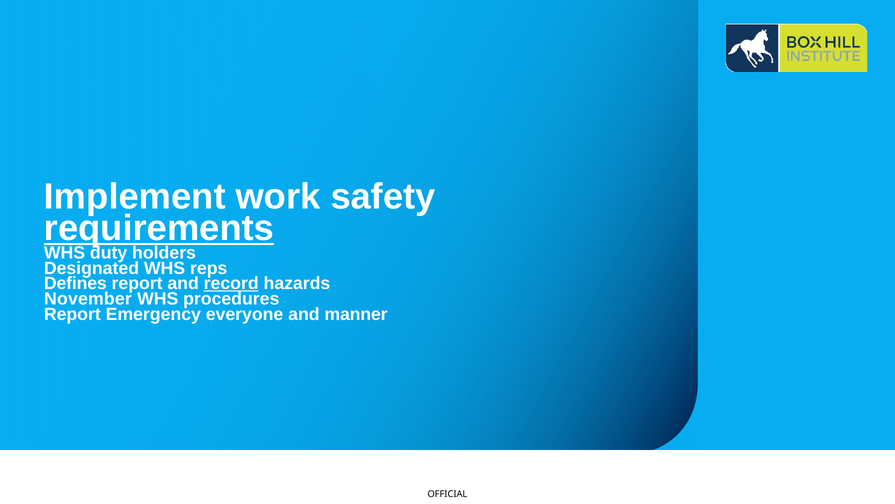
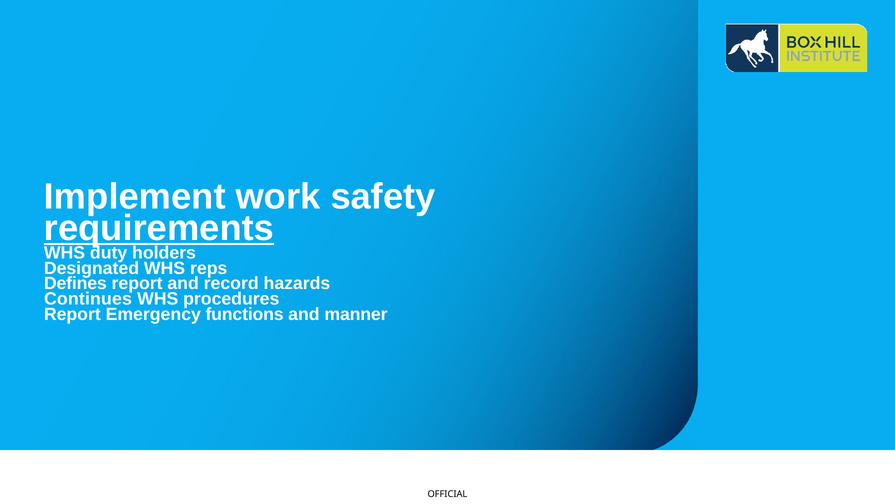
record underline: present -> none (231, 283)
November: November -> Continues (88, 299)
everyone: everyone -> functions (245, 314)
